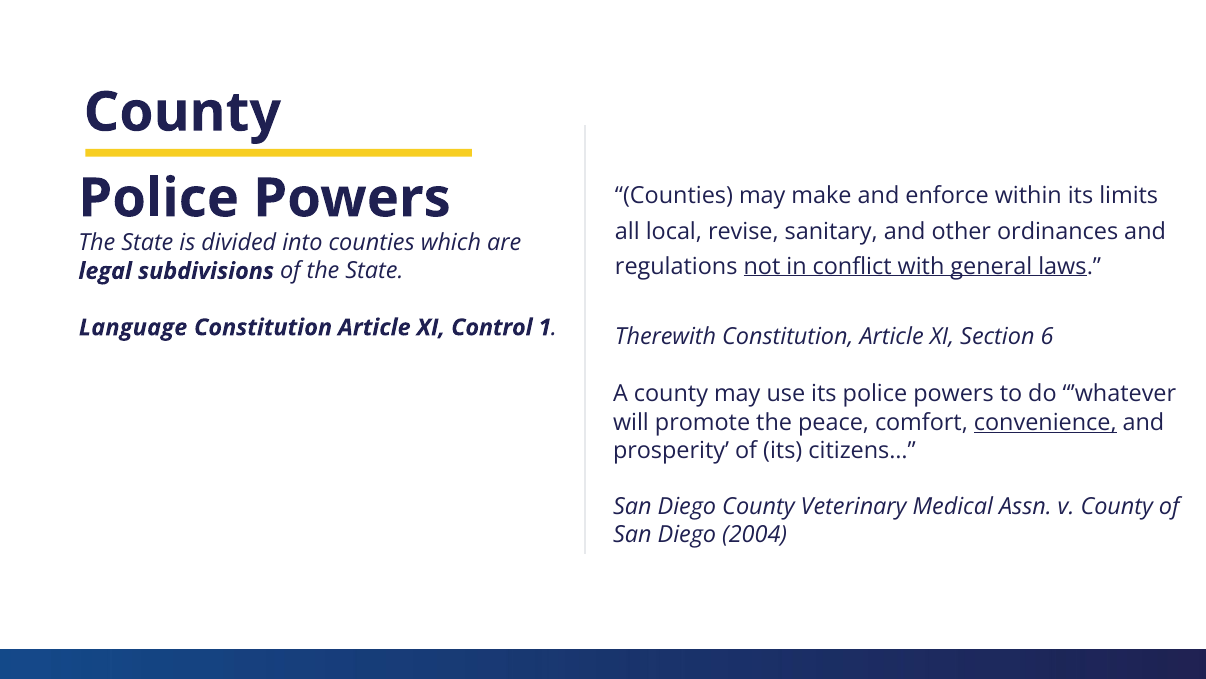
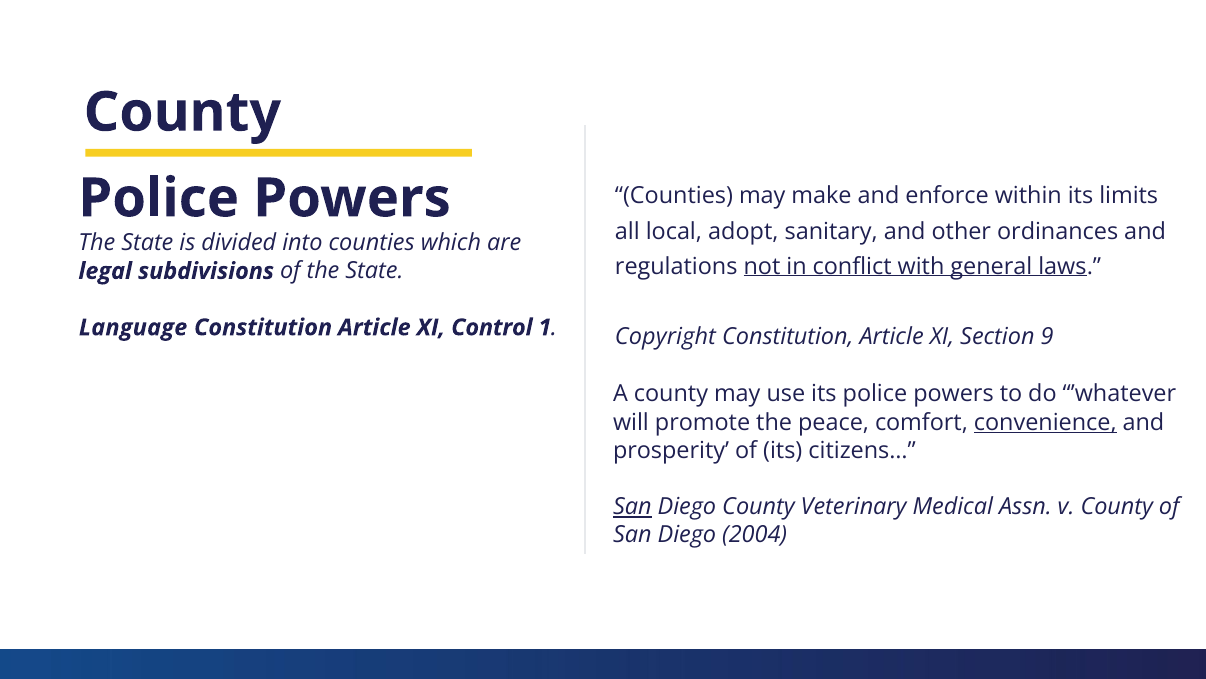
revise: revise -> adopt (743, 231)
Therewith: Therewith -> Copyright (665, 337)
6: 6 -> 9 (1047, 337)
San underline: none -> present (632, 506)
